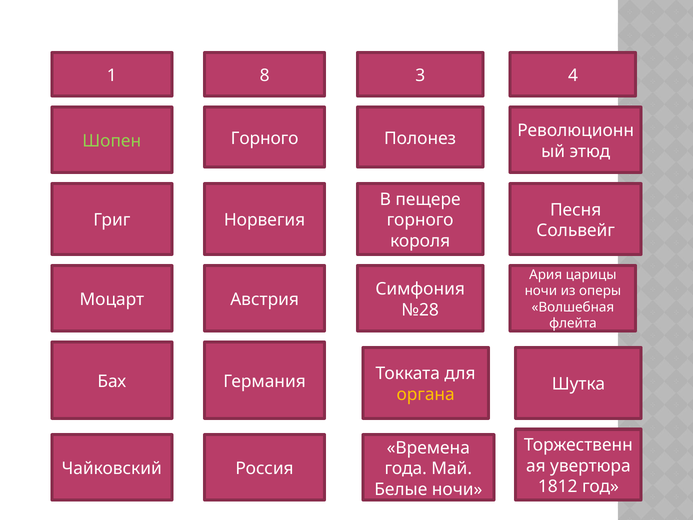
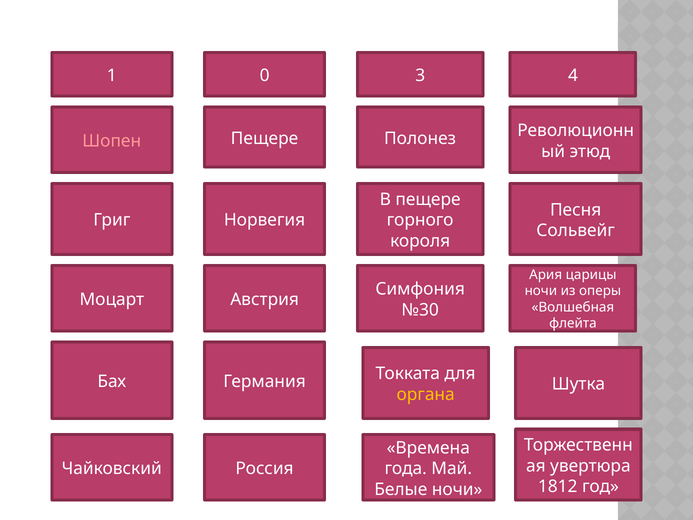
8: 8 -> 0 (265, 76)
Горного: Горного -> Пещере (265, 138)
Шопен colour: light green -> pink (112, 141)
№28: №28 -> №30 (420, 310)
